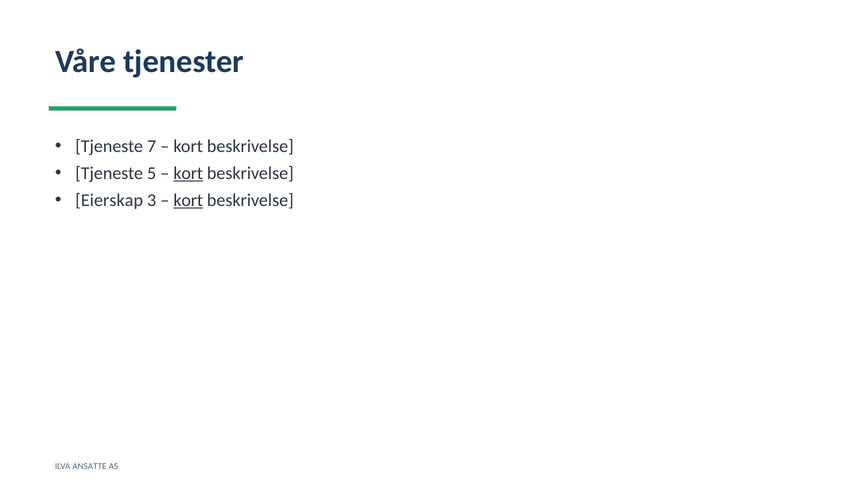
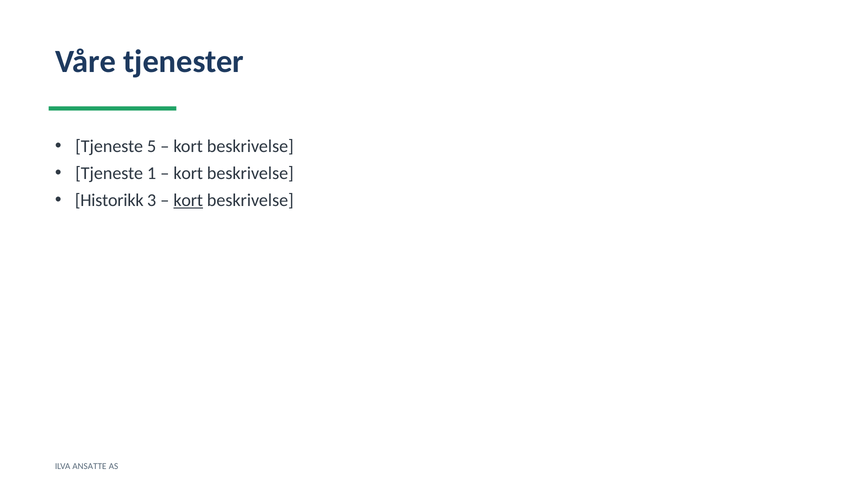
7: 7 -> 5 (152, 147)
5: 5 -> 1 (152, 174)
kort underline: present -> none (188, 174)
Eierskap: Eierskap -> Historikk (109, 201)
